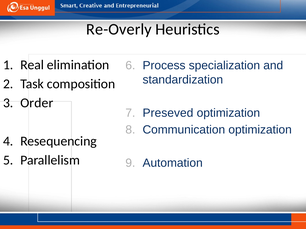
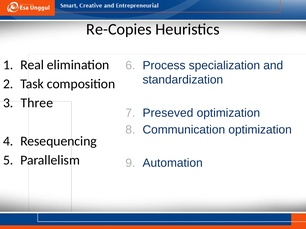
Re-Overly: Re-Overly -> Re-Copies (119, 29)
Order: Order -> Three (37, 103)
